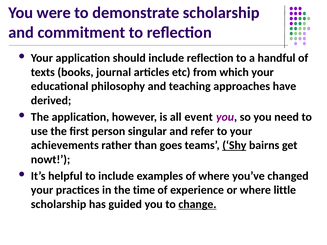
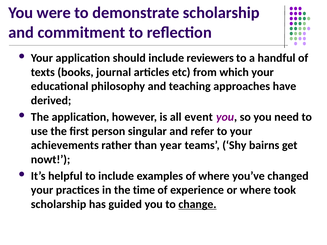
include reflection: reflection -> reviewers (210, 58)
goes: goes -> year (171, 145)
Shy underline: present -> none (234, 145)
little: little -> took (285, 190)
